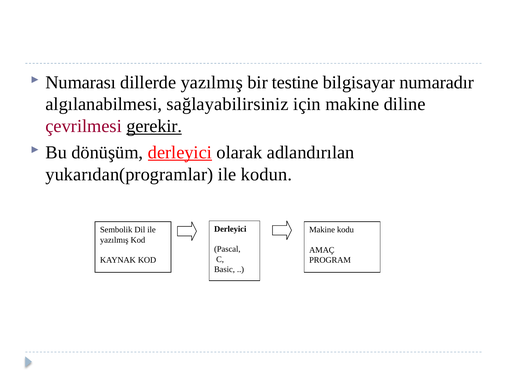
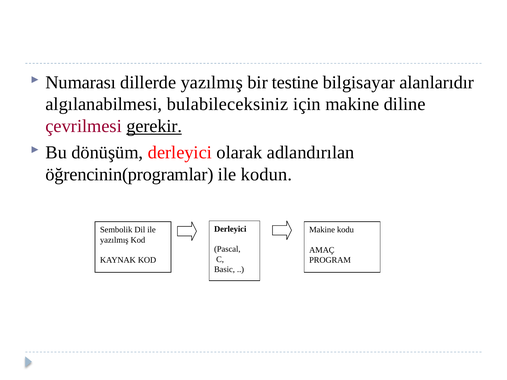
numaradır: numaradır -> alanlarıdır (437, 82)
sağlayabilirsiniz: sağlayabilirsiniz -> bulabileceksiniz (228, 104)
derleyici underline: present -> none (180, 152)
yukarıdan(programlar: yukarıdan(programlar -> öğrencinin(programlar (130, 174)
